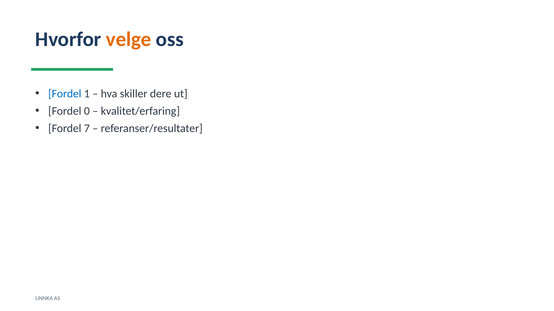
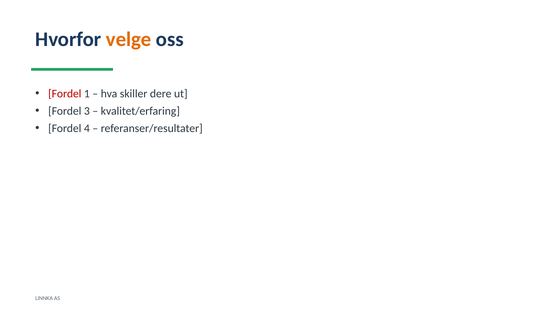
Fordel colour: blue -> red (65, 94)
0: 0 -> 3 (87, 111)
7: 7 -> 4 (87, 128)
